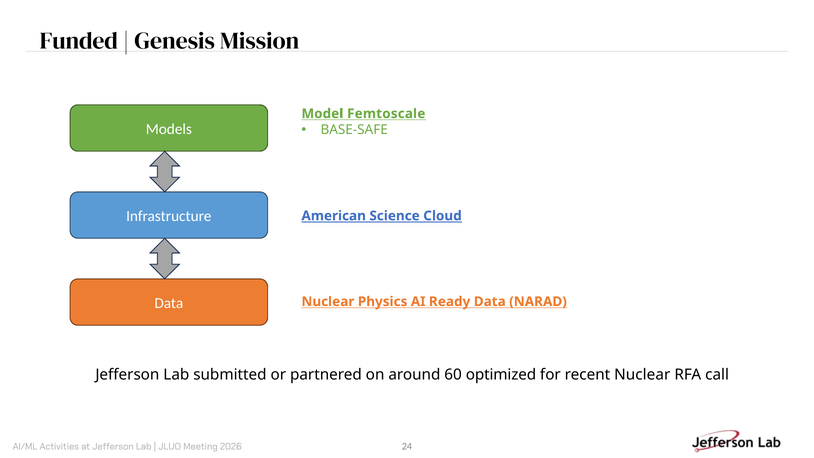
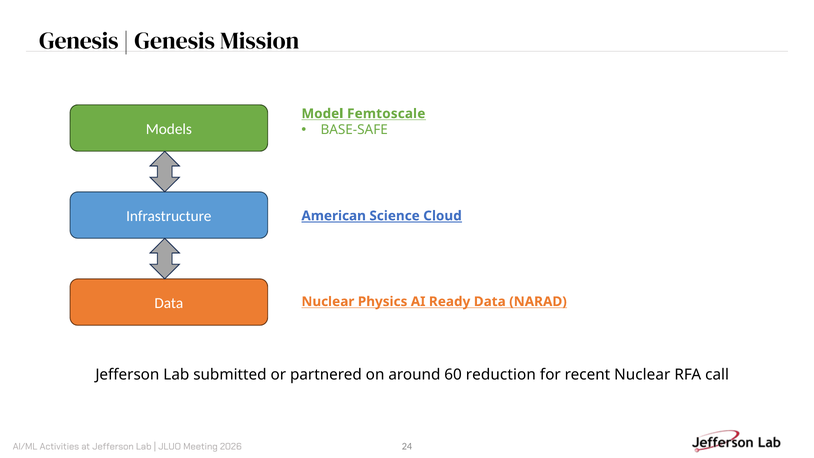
Funded: Funded -> Genesis (79, 41)
optimized: optimized -> reduction (501, 374)
